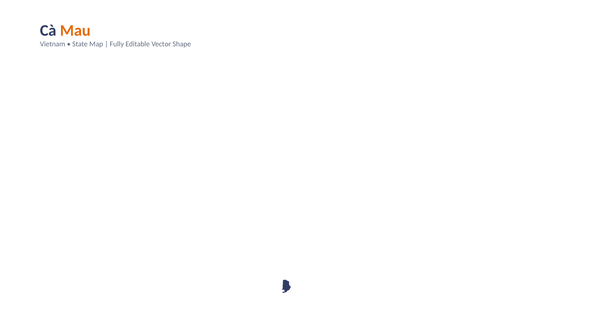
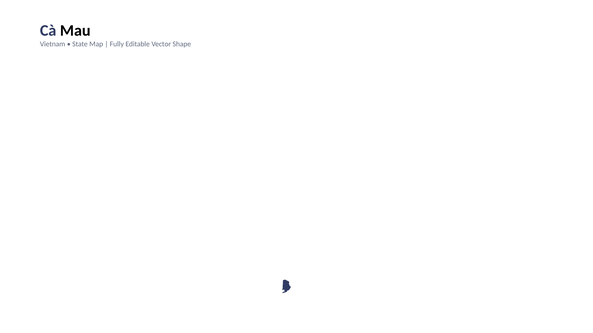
Mau colour: orange -> black (75, 31)
